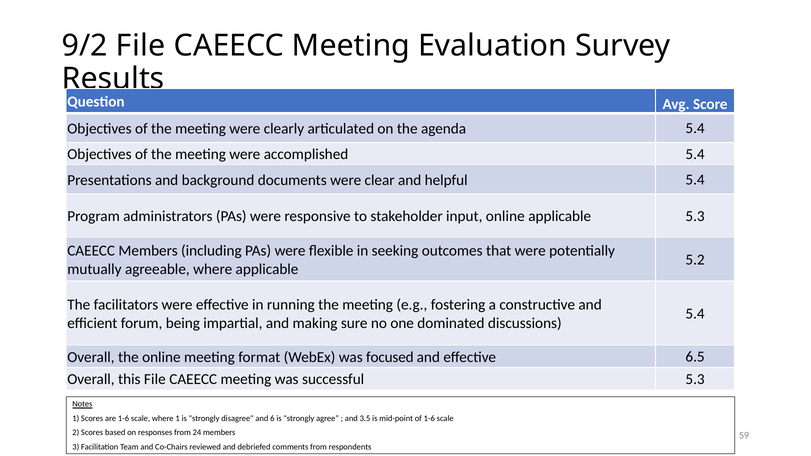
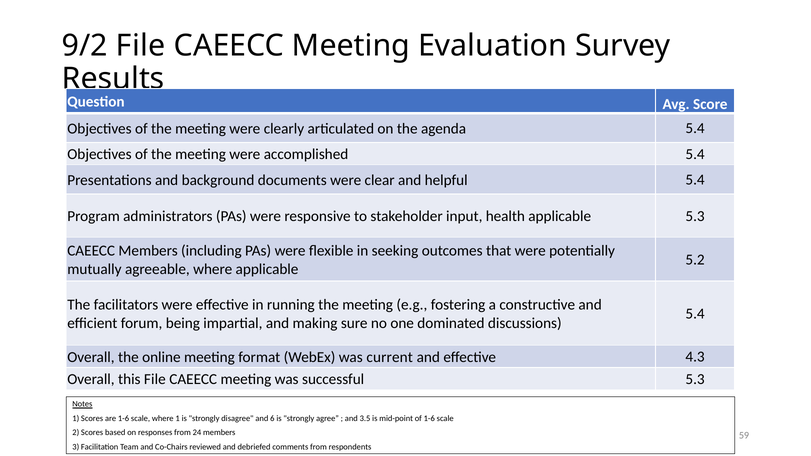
input online: online -> health (505, 217)
focused: focused -> current (390, 357)
6.5: 6.5 -> 4.3 (695, 357)
